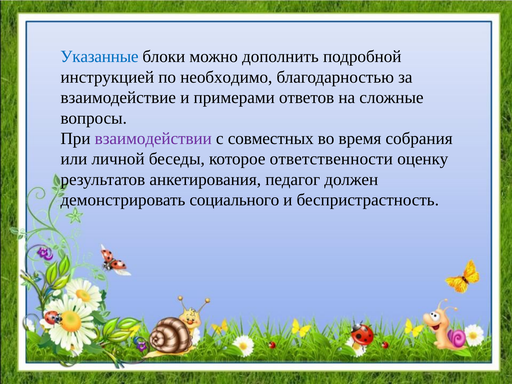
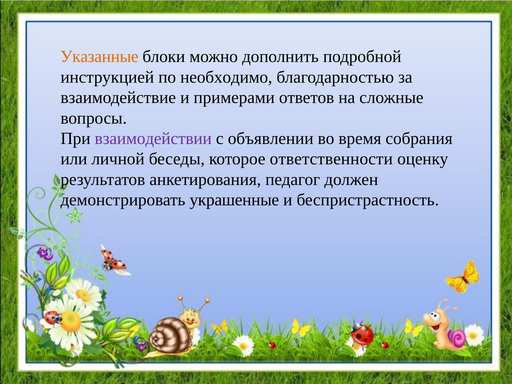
Указанные colour: blue -> orange (99, 57)
совместных: совместных -> объявлении (271, 139)
социального: социального -> украшенные (234, 200)
